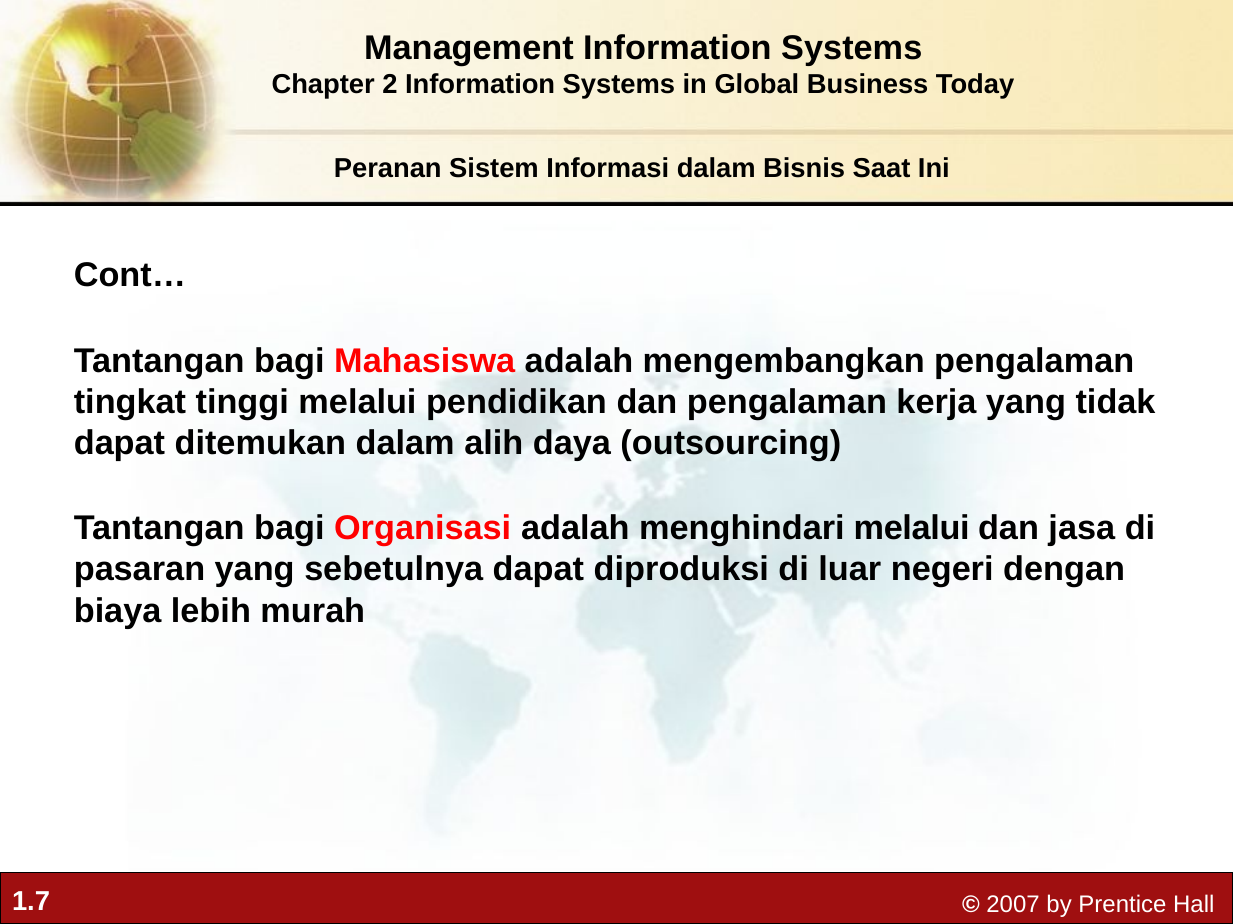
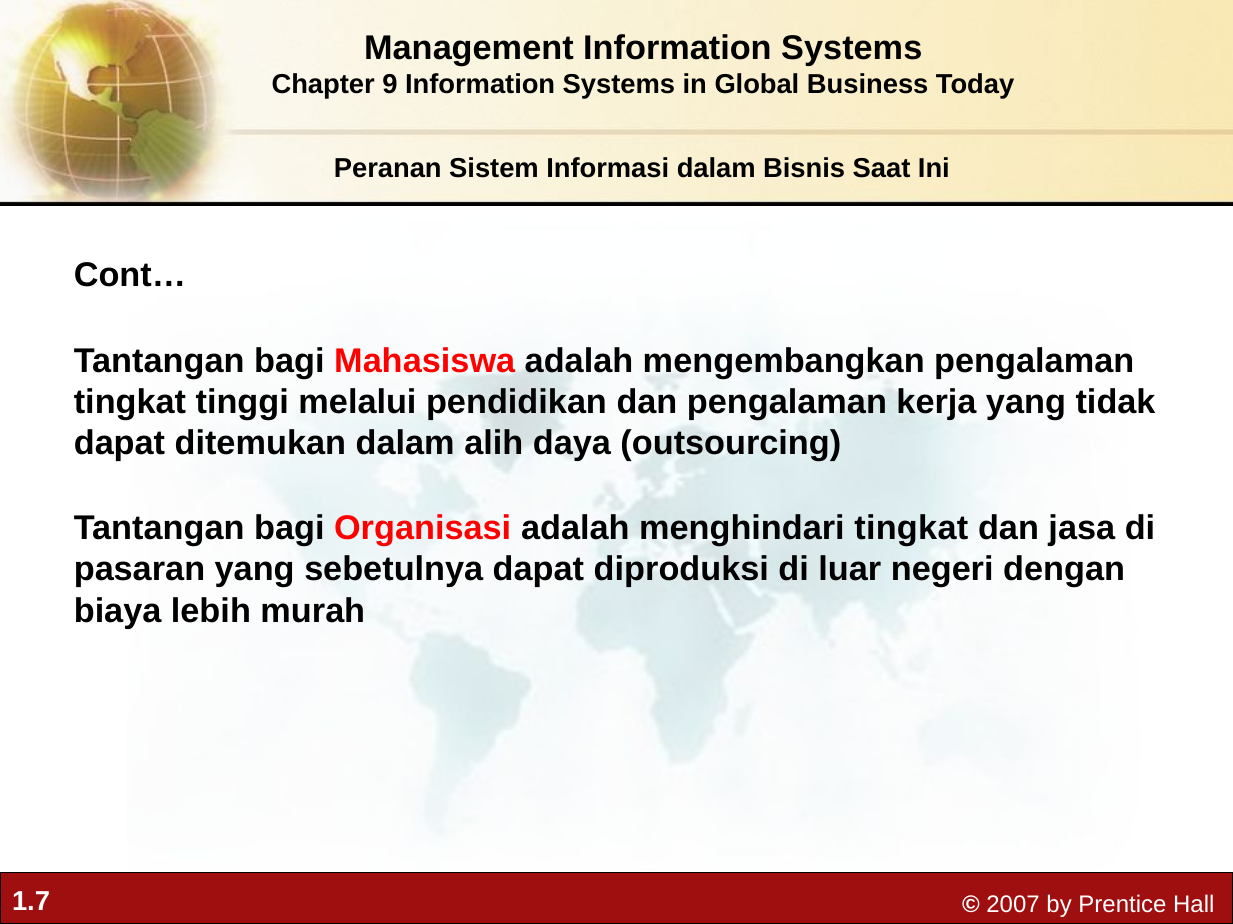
2: 2 -> 9 (390, 85)
menghindari melalui: melalui -> tingkat (911, 529)
